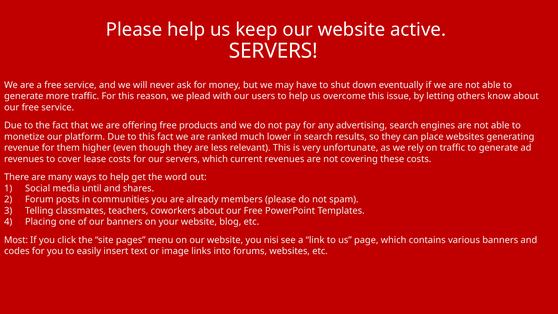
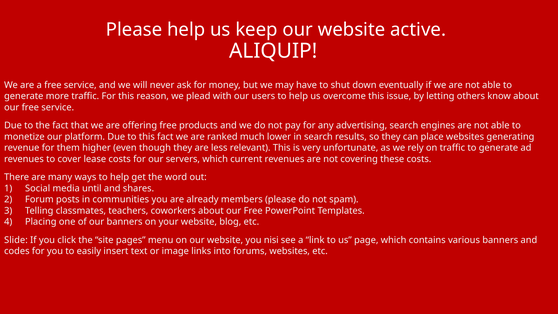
SERVERS: SERVERS -> ALIQUIP (273, 51)
Most: Most -> Slide (16, 240)
